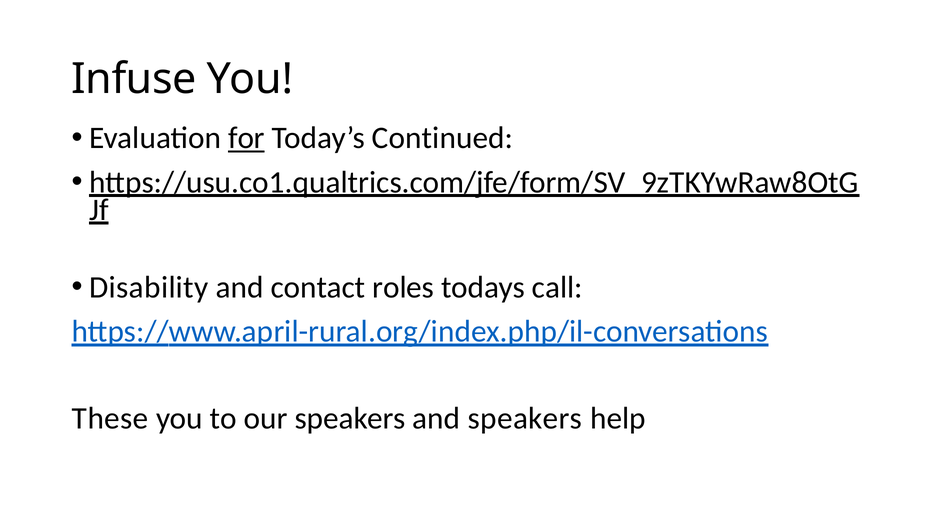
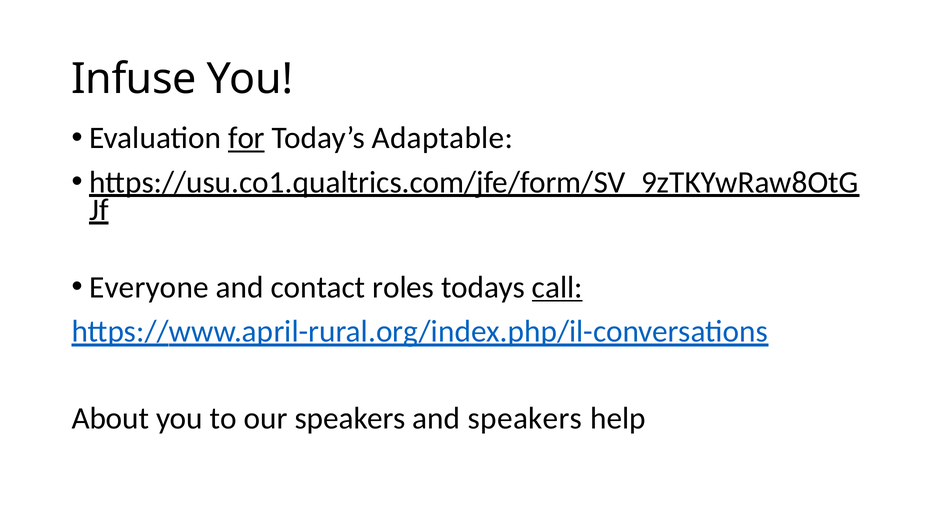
Continued: Continued -> Adaptable (442, 138)
Disability: Disability -> Everyone (149, 287)
call underline: none -> present (557, 287)
These: These -> About (110, 419)
